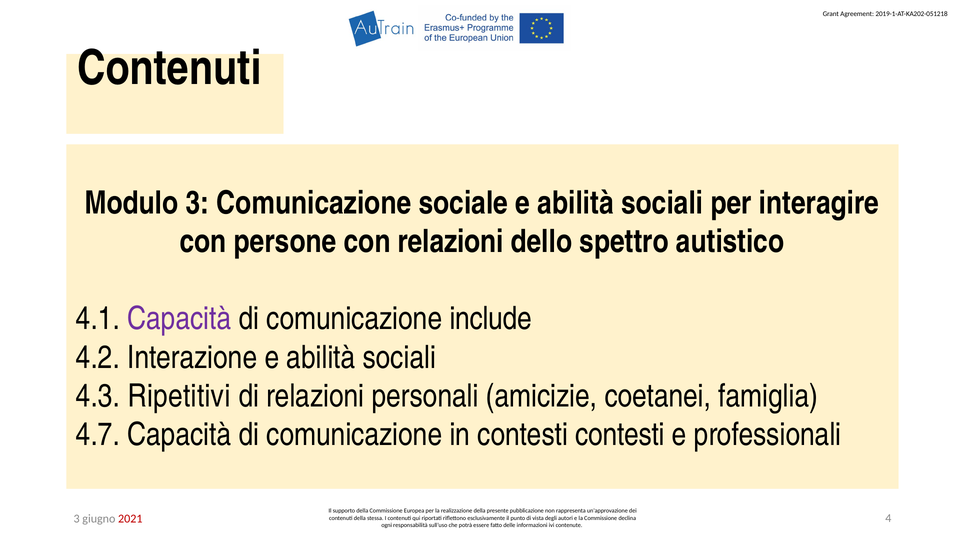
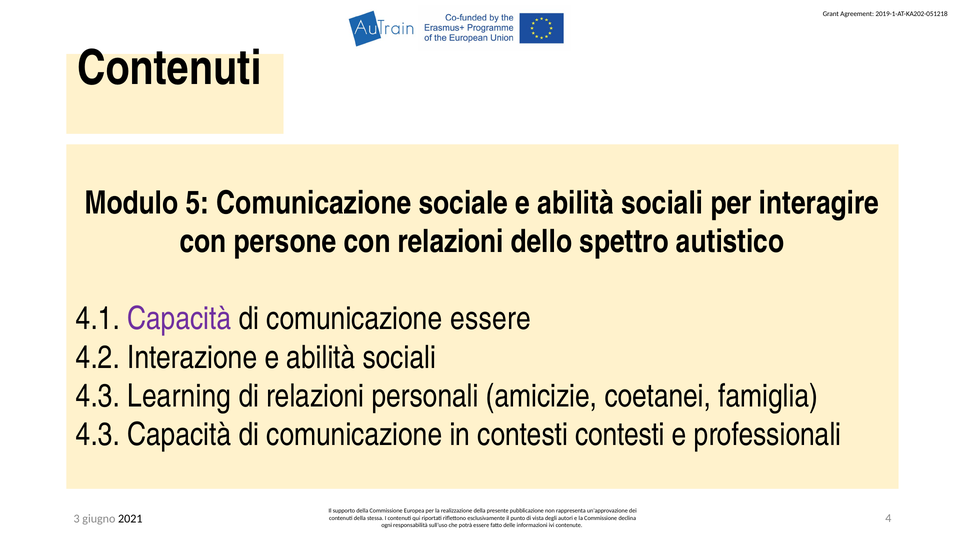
Modulo 3: 3 -> 5 (197, 203)
comunicazione include: include -> essere (490, 319)
Ripetitivi: Ripetitivi -> Learning (179, 396)
4.7: 4.7 -> 4.3 (98, 434)
2021 colour: red -> black (130, 518)
